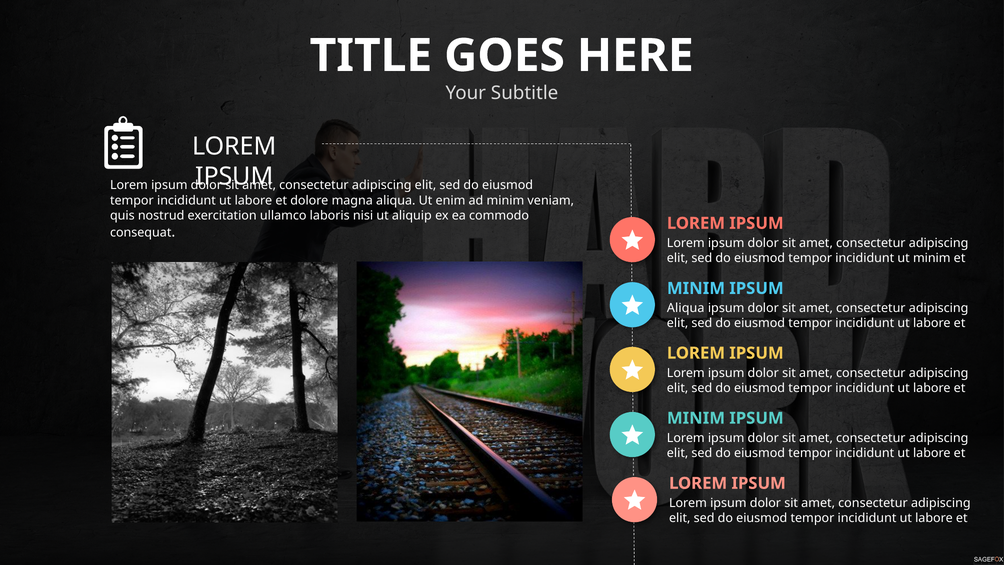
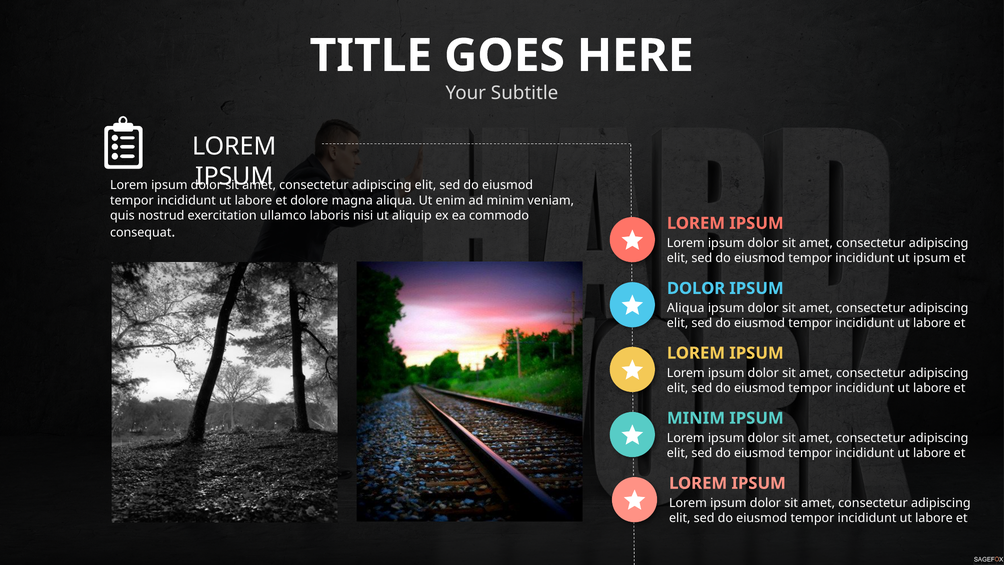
ut minim: minim -> ipsum (932, 258)
MINIM: MINIM -> DOLOR (696, 288)
